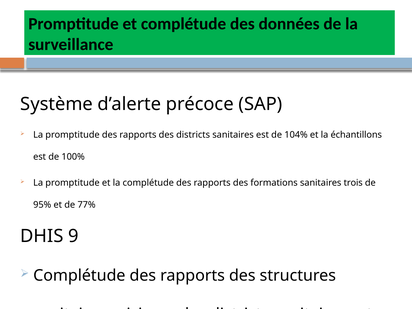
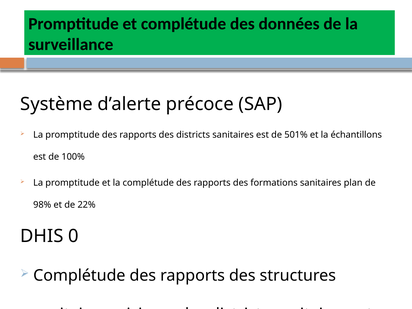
104%: 104% -> 501% (296, 135)
trois: trois -> plan (353, 183)
95%: 95% -> 98% (42, 205)
77%: 77% -> 22% (87, 205)
DHIS 9: 9 -> 0 (73, 236)
